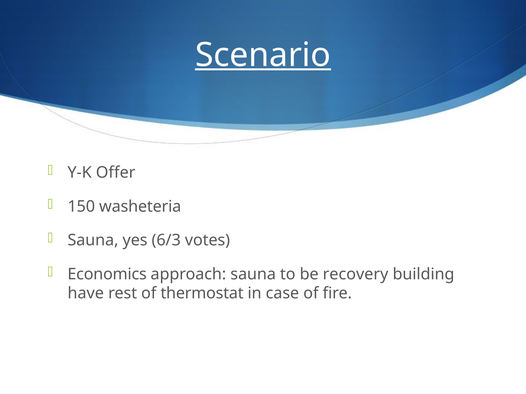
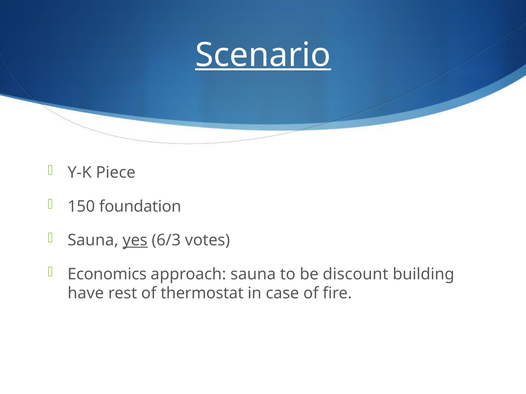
Offer: Offer -> Piece (116, 173)
washeteria: washeteria -> foundation (140, 207)
yes underline: none -> present (135, 241)
recovery: recovery -> discount (356, 274)
